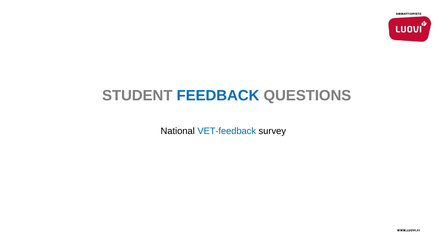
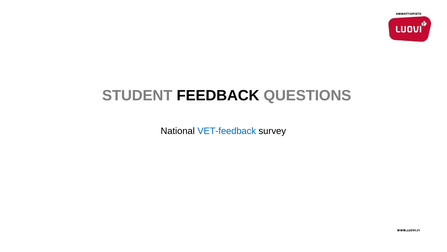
FEEDBACK colour: blue -> black (218, 95)
